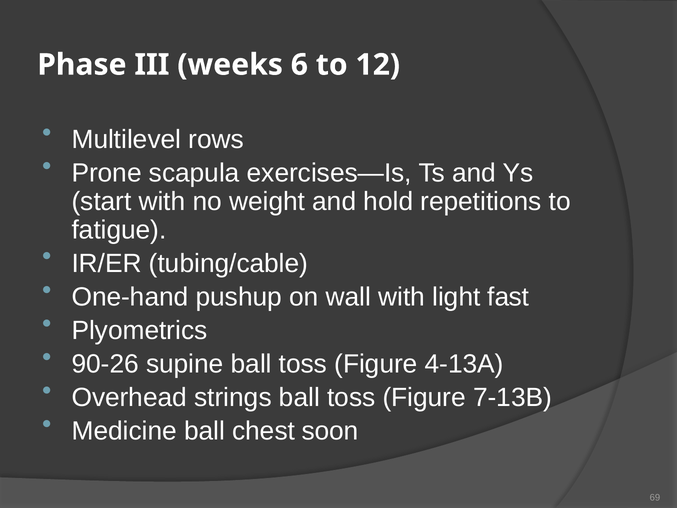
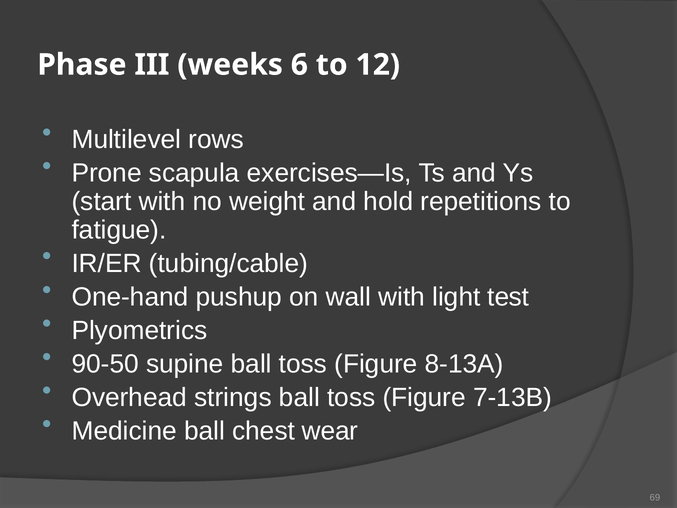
fast: fast -> test (508, 297)
90-26: 90-26 -> 90-50 (105, 364)
4-13A: 4-13A -> 8-13A (464, 364)
soon: soon -> wear (330, 431)
